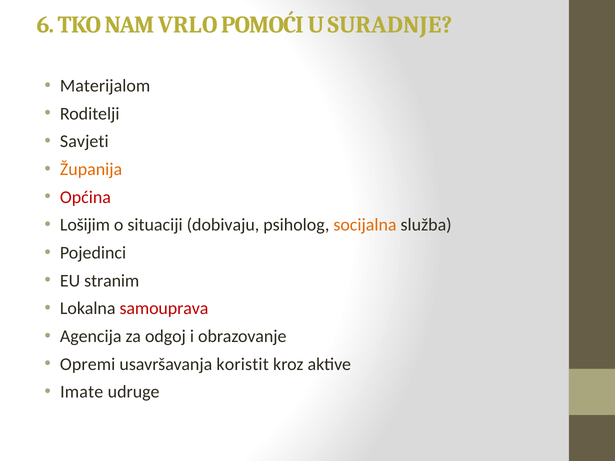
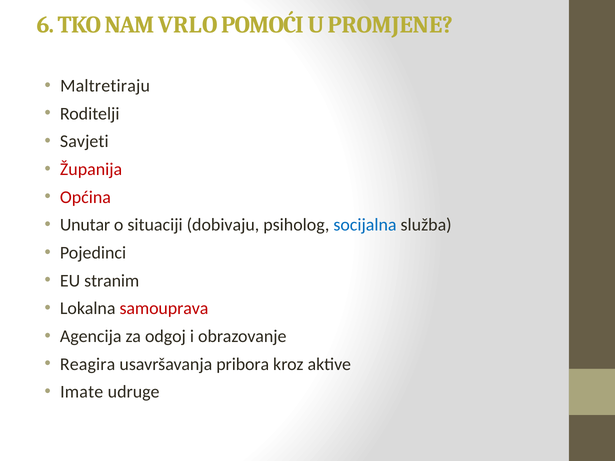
SURADNJE: SURADNJE -> PROMJENE (390, 25)
Materijalom: Materijalom -> Maltretiraju (105, 86)
Županija colour: orange -> red (91, 169)
Lošijim: Lošijim -> Unutar (85, 225)
socijalna colour: orange -> blue (365, 225)
Opremi: Opremi -> Reagira (88, 364)
koristit: koristit -> pribora (243, 364)
